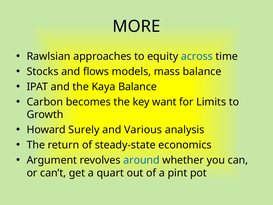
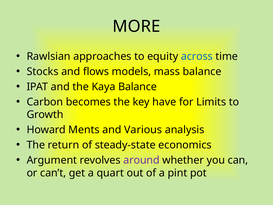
want: want -> have (164, 102)
Surely: Surely -> Ments (84, 130)
around colour: blue -> purple (141, 160)
